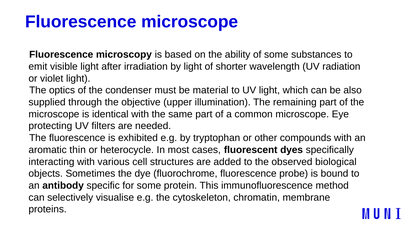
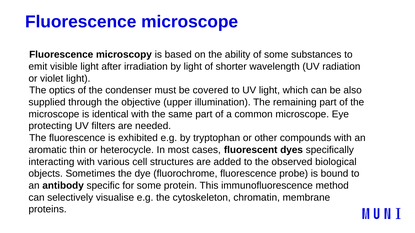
material: material -> covered (211, 91)
